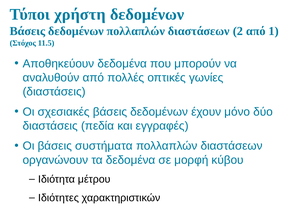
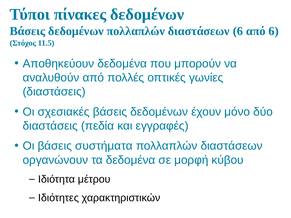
χρήστη: χρήστη -> πίνακες (80, 14)
διαστάσεων 2: 2 -> 6 (238, 31)
από 1: 1 -> 6 (274, 31)
